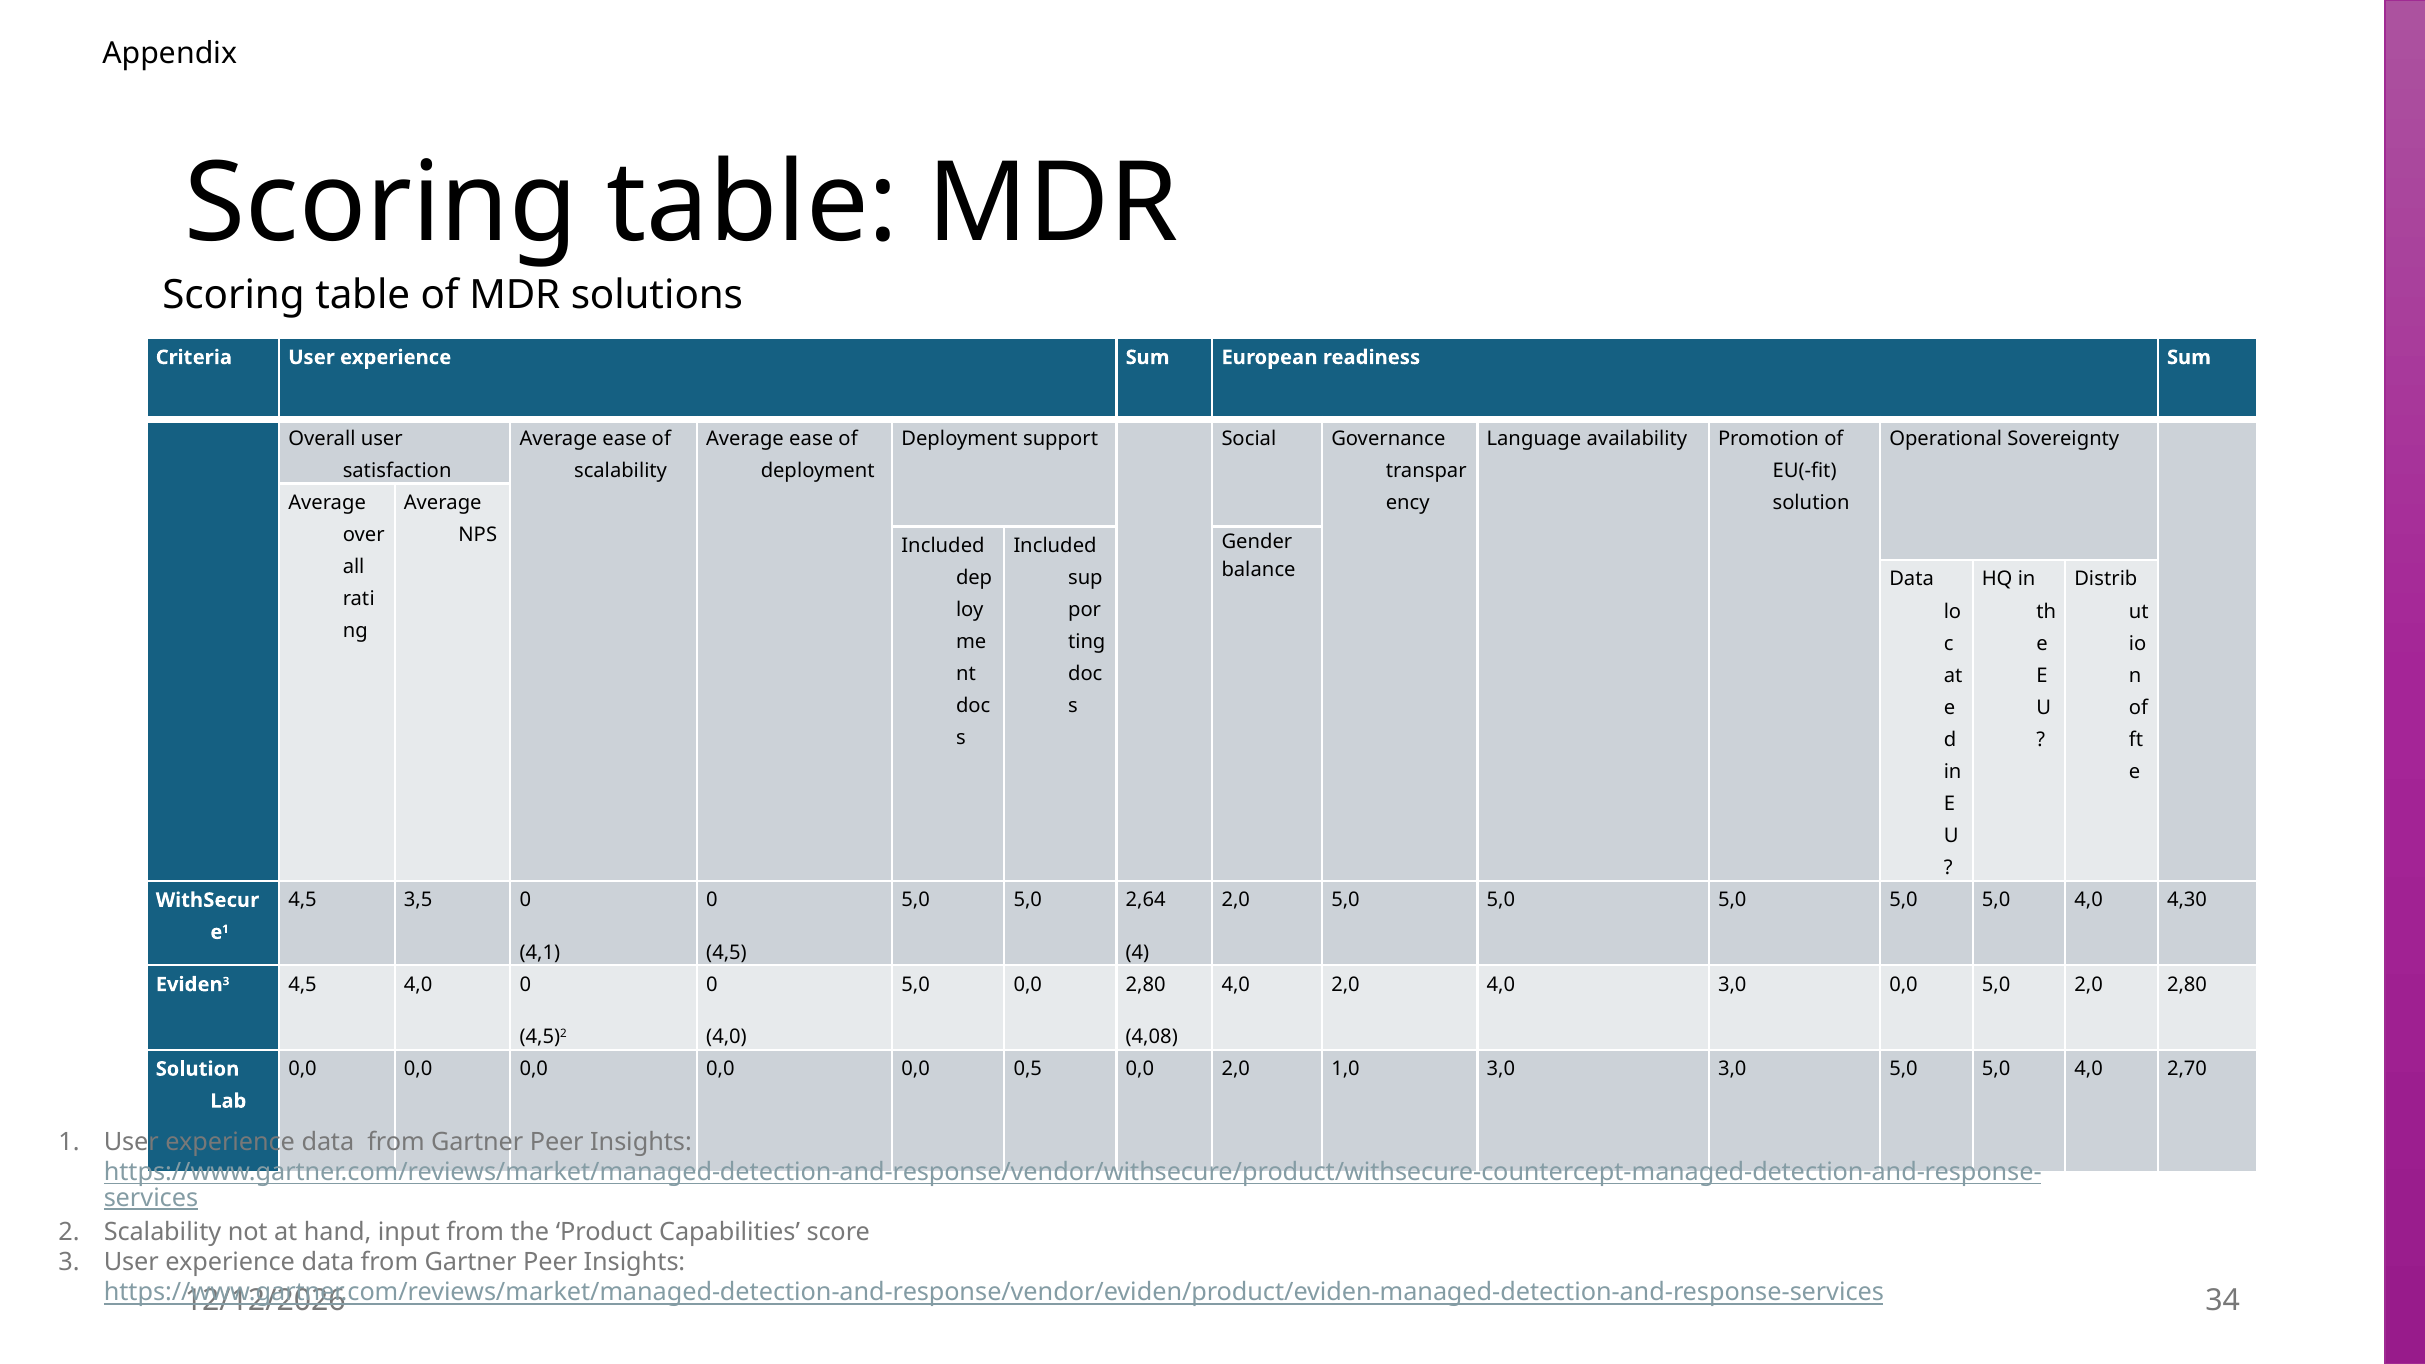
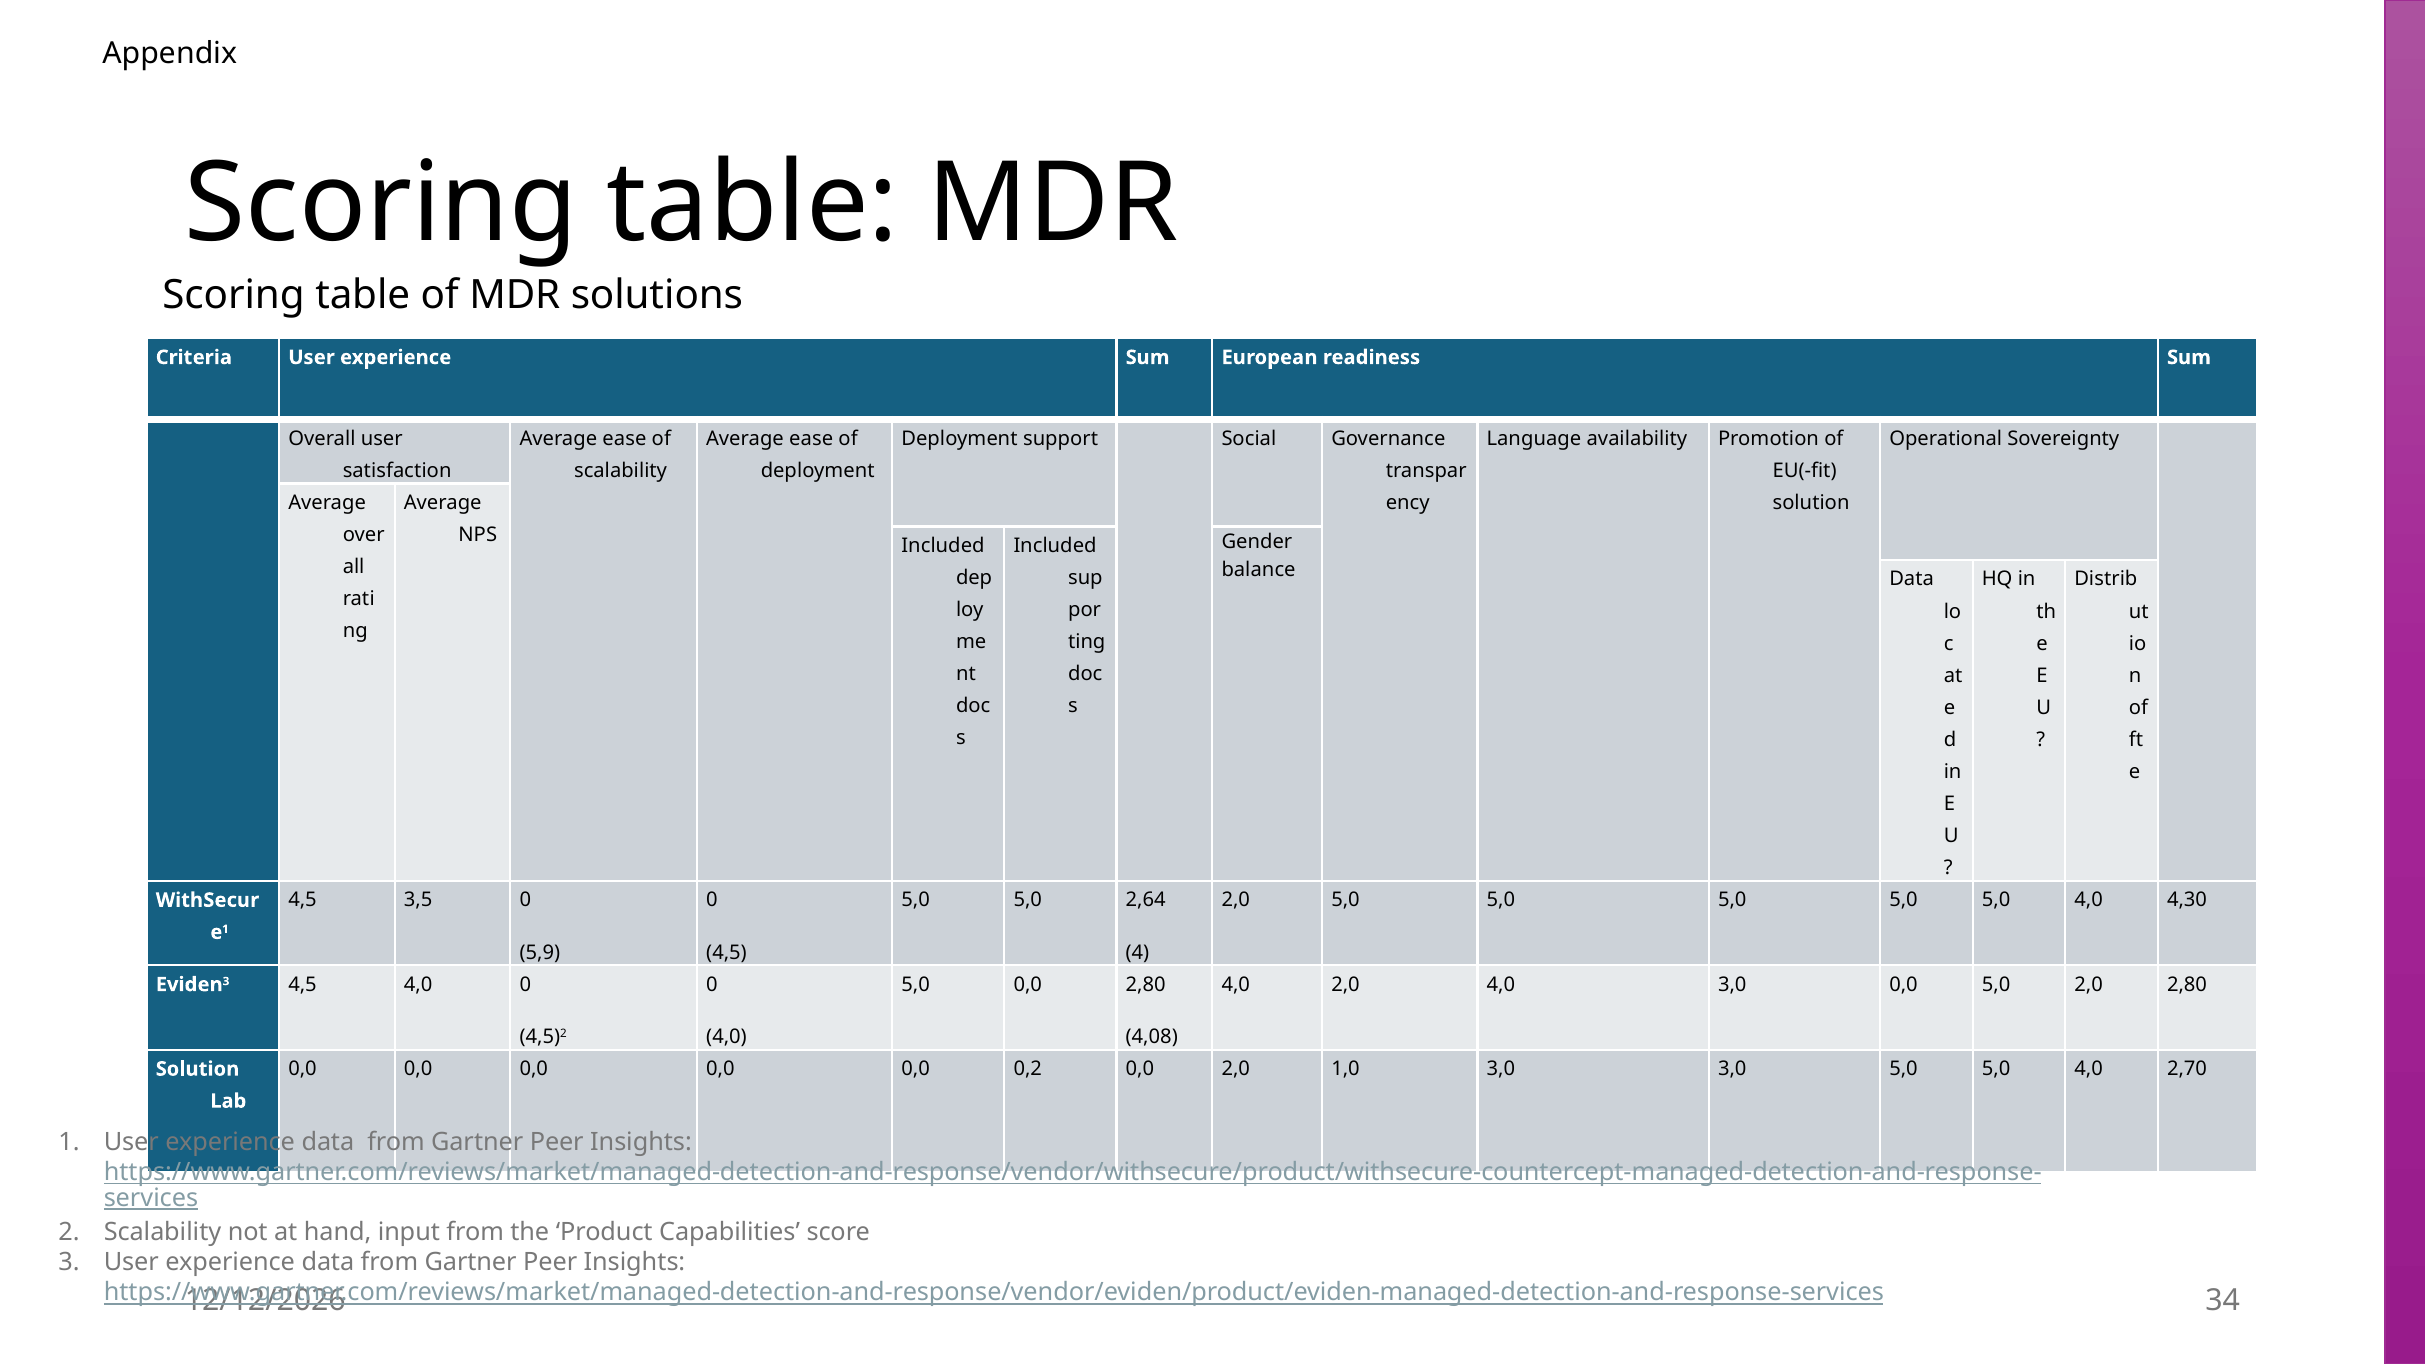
4,1: 4,1 -> 5,9 (540, 952)
0,5: 0,5 -> 0,2 (1028, 1069)
